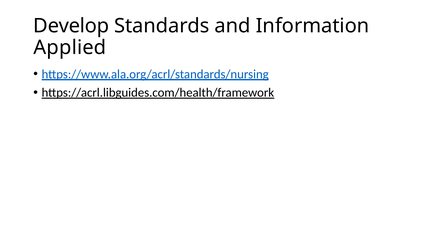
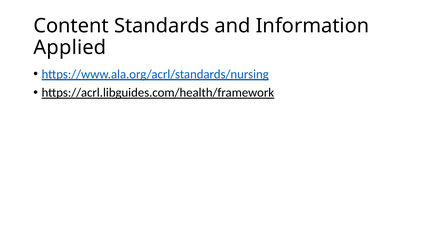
Develop: Develop -> Content (71, 26)
